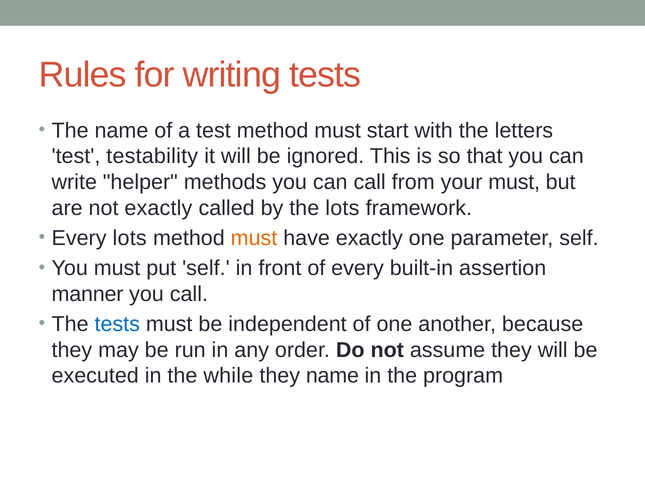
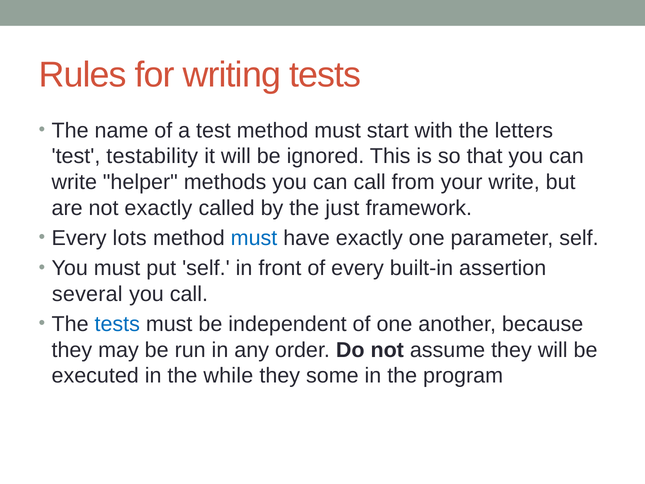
your must: must -> write (514, 182)
the lots: lots -> just (342, 208)
must colour: orange -> blue (254, 238)
manner: manner -> several (87, 294)
they name: name -> some (332, 376)
